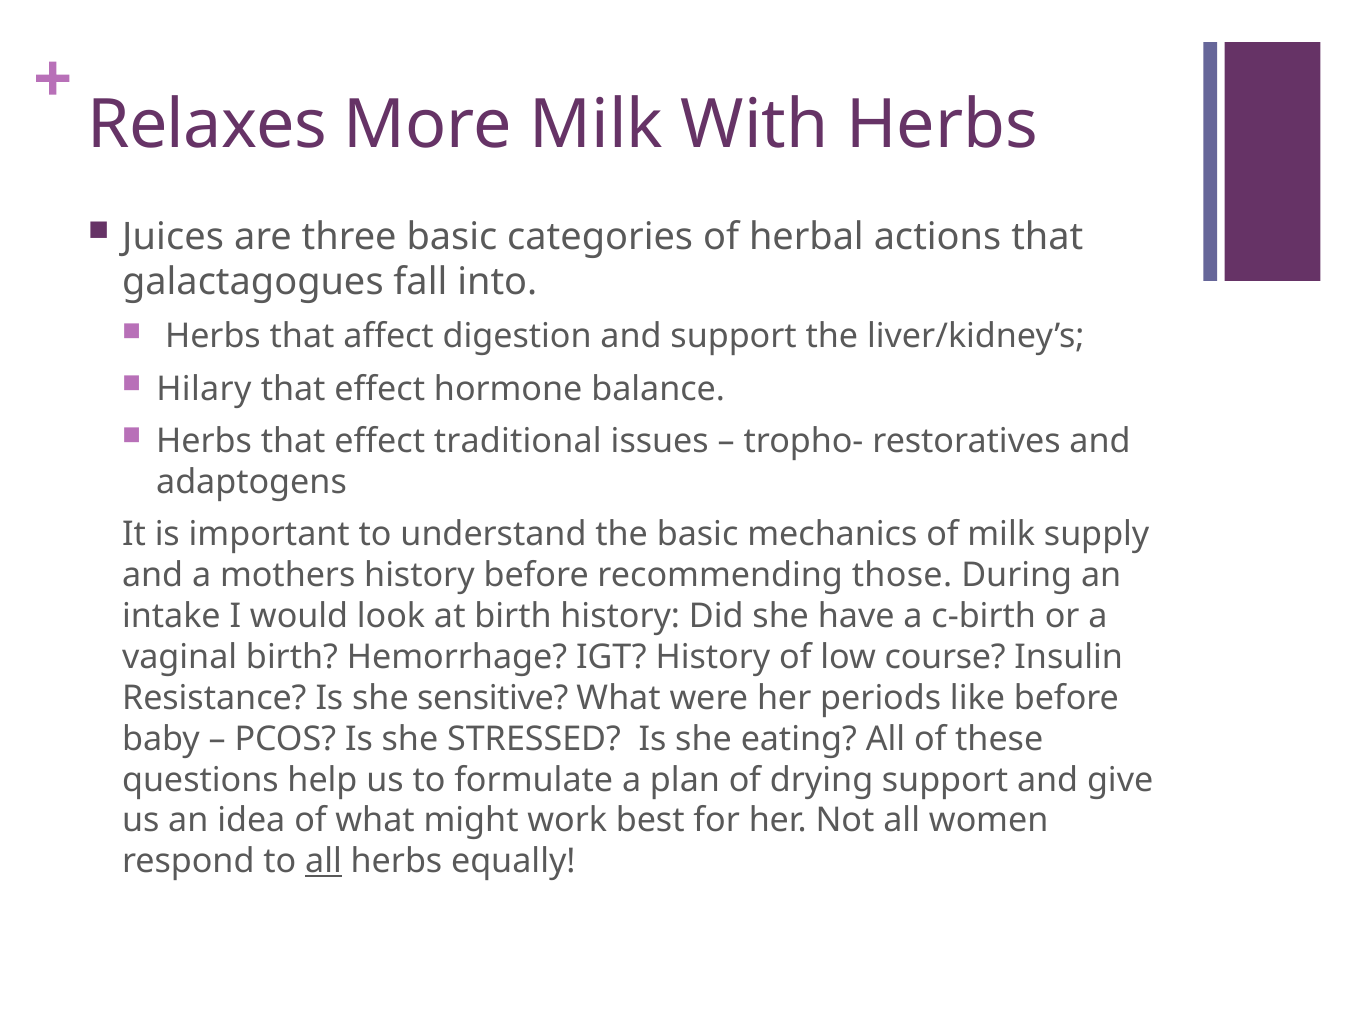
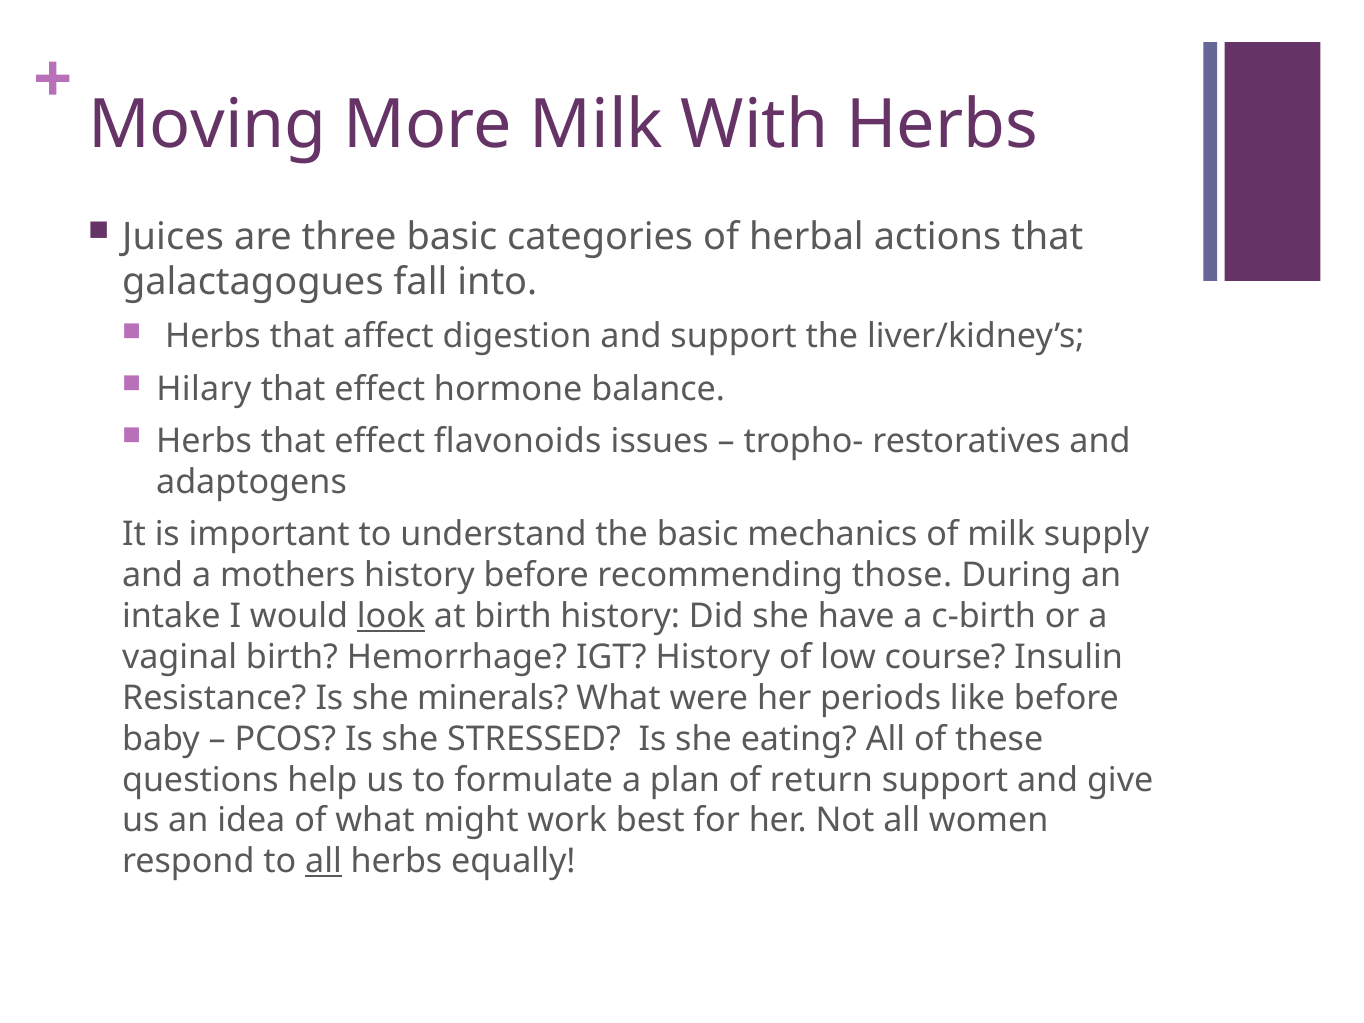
Relaxes: Relaxes -> Moving (207, 125)
traditional: traditional -> flavonoids (518, 441)
look underline: none -> present (391, 616)
sensitive: sensitive -> minerals (493, 698)
drying: drying -> return (821, 780)
